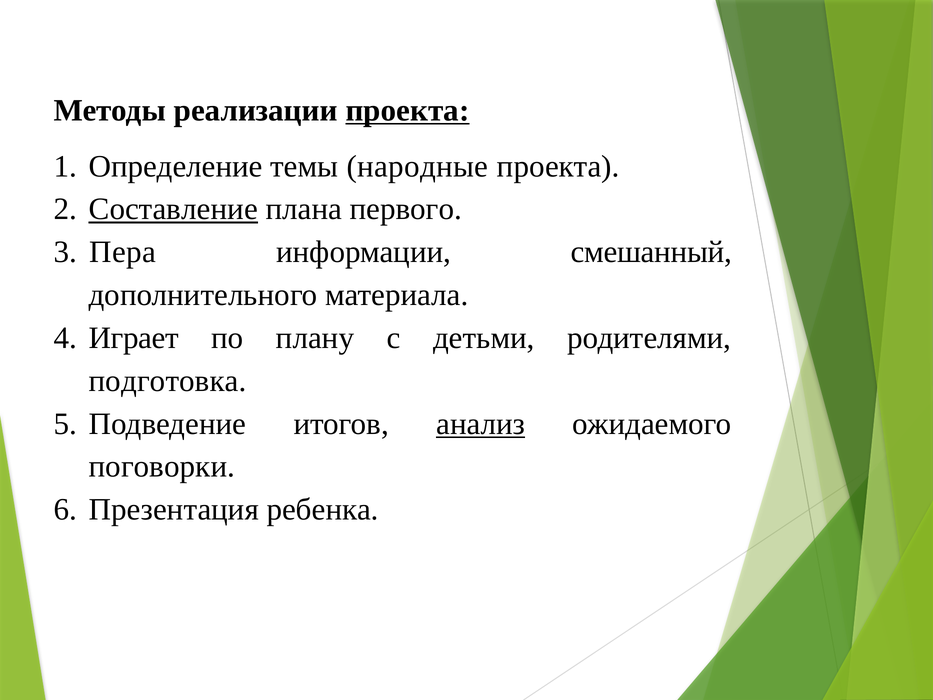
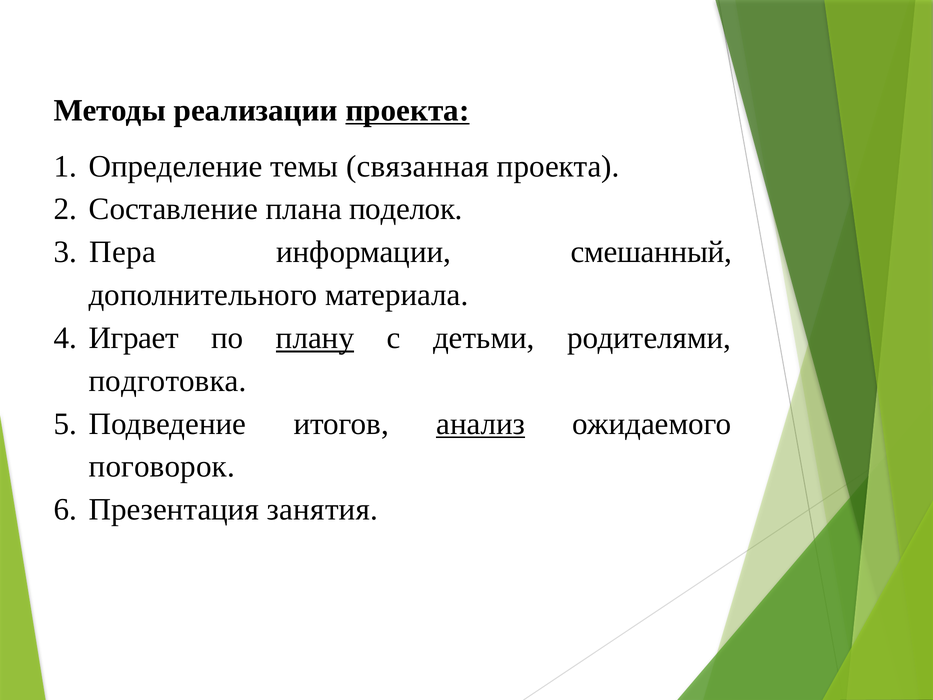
народные: народные -> связанная (417, 166)
Составление underline: present -> none (173, 209)
первого: первого -> поделок (406, 209)
плану underline: none -> present (315, 338)
поговорки: поговорки -> поговорок (162, 467)
ребенка: ребенка -> занятия (323, 509)
